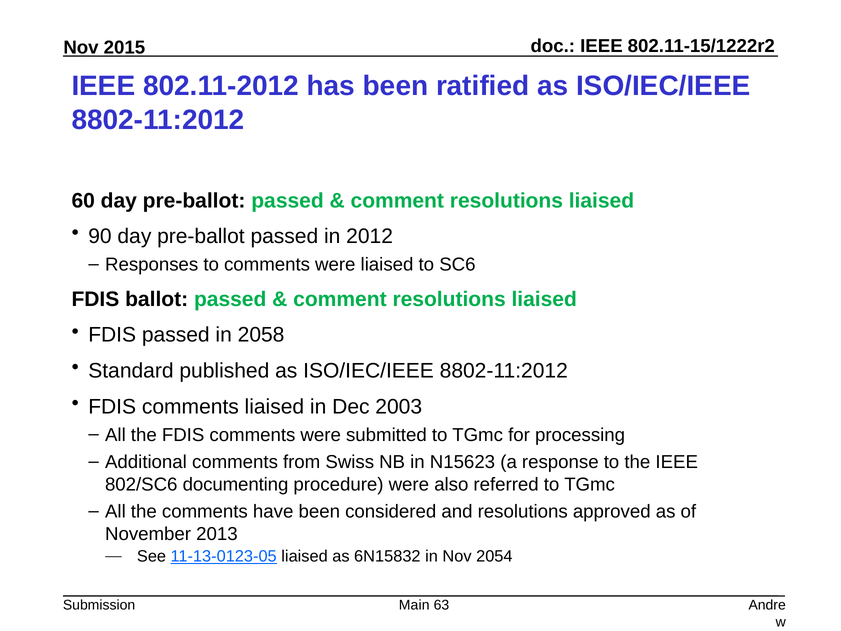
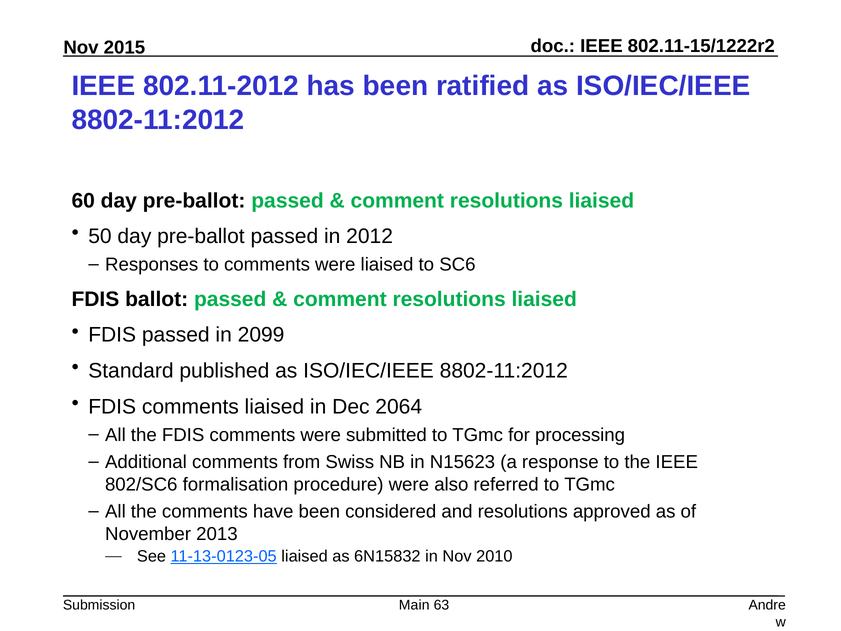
90: 90 -> 50 (100, 236)
2058: 2058 -> 2099 (261, 335)
2003: 2003 -> 2064 (399, 406)
documenting: documenting -> formalisation (235, 484)
2054: 2054 -> 2010 (494, 556)
